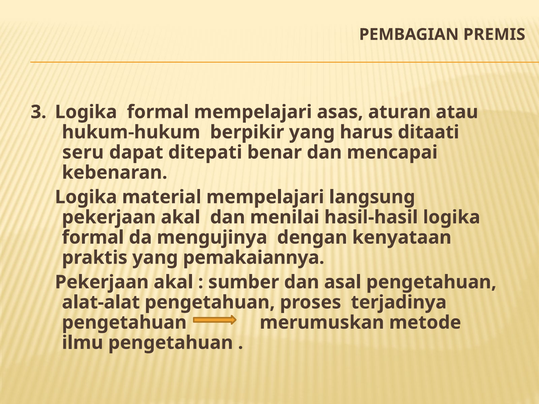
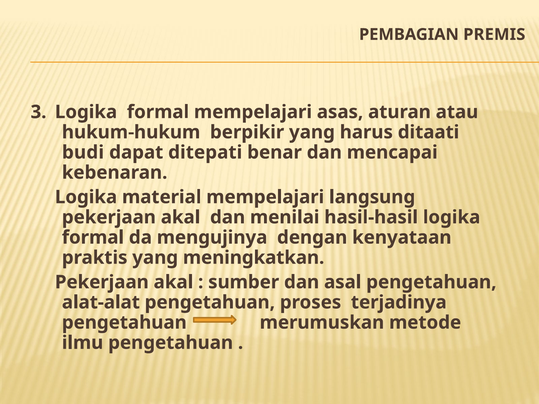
seru: seru -> budi (83, 152)
pemakaiannya: pemakaiannya -> meningkatkan (254, 258)
